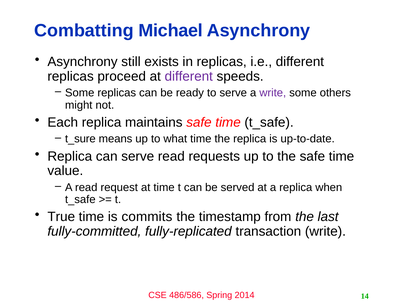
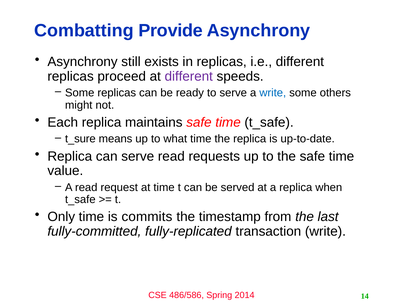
Michael: Michael -> Provide (171, 31)
write colour: purple -> blue (273, 93)
True: True -> Only (61, 217)
